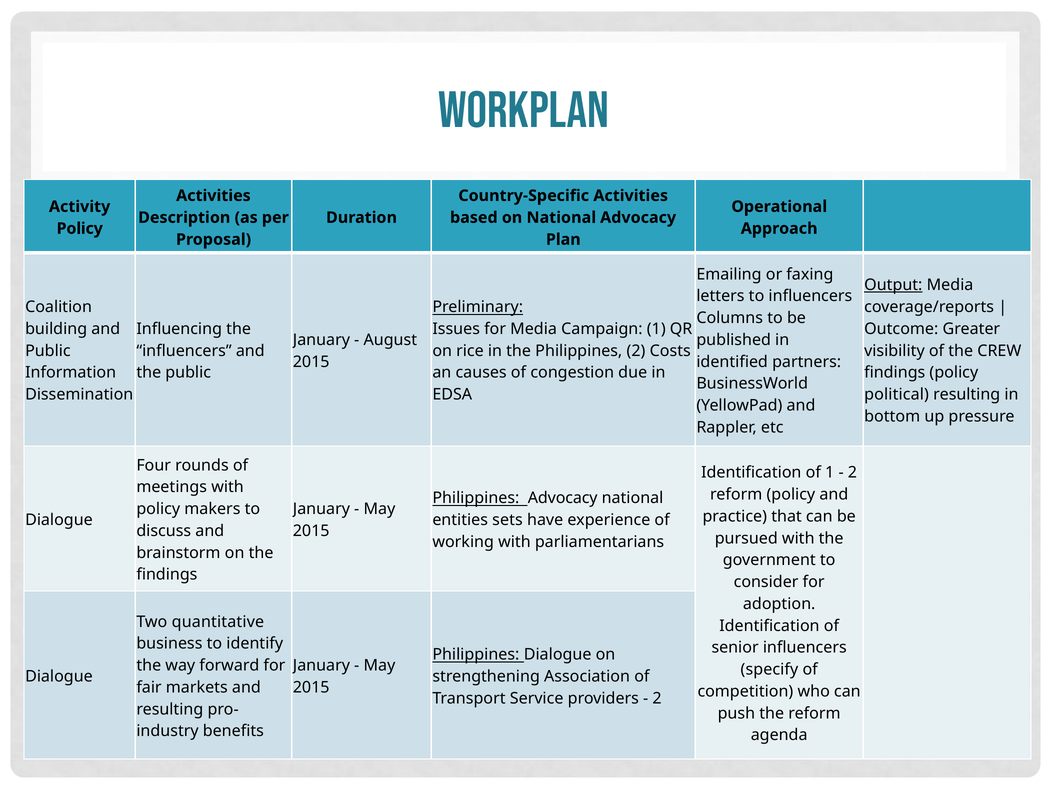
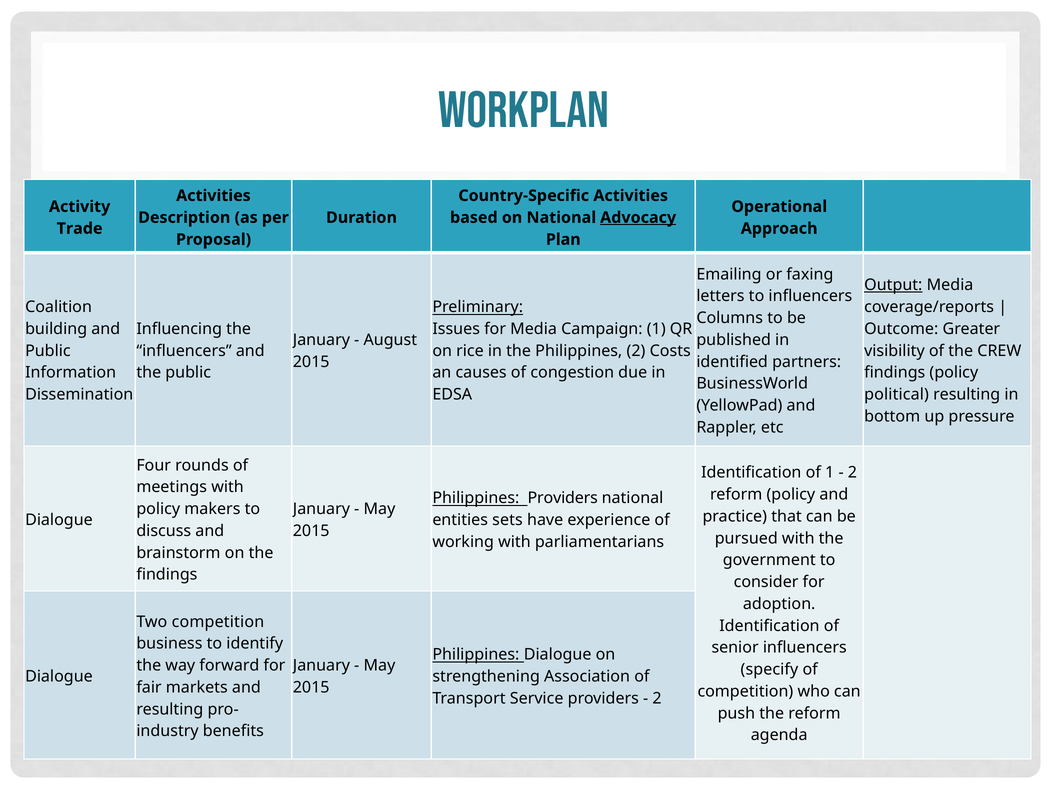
Advocacy underline: none -> present (638, 218)
Policy: Policy -> Trade (80, 229)
Philippines Advocacy: Advocacy -> Providers (563, 498)
Two quantitative: quantitative -> competition (218, 622)
